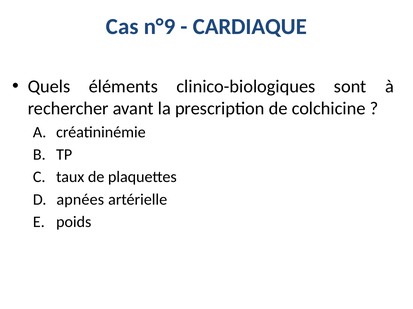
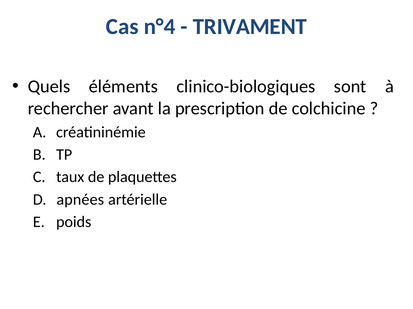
n°9: n°9 -> n°4 (160, 27)
CARDIAQUE: CARDIAQUE -> TRIVAMENT (250, 27)
